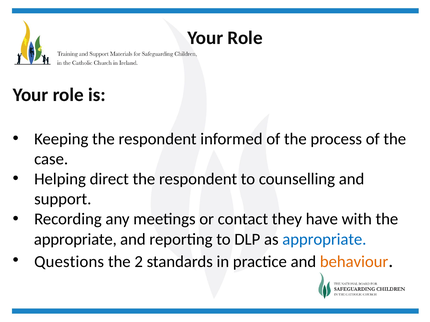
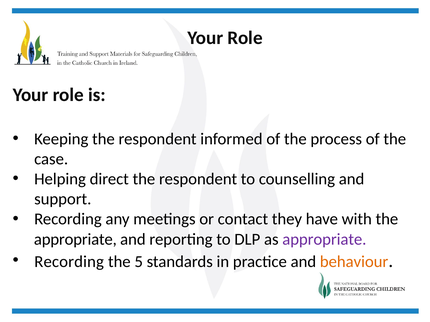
appropriate colour: blue -> purple (324, 240)
Questions: Questions -> Recording (69, 262)
2: 2 -> 5 (139, 262)
